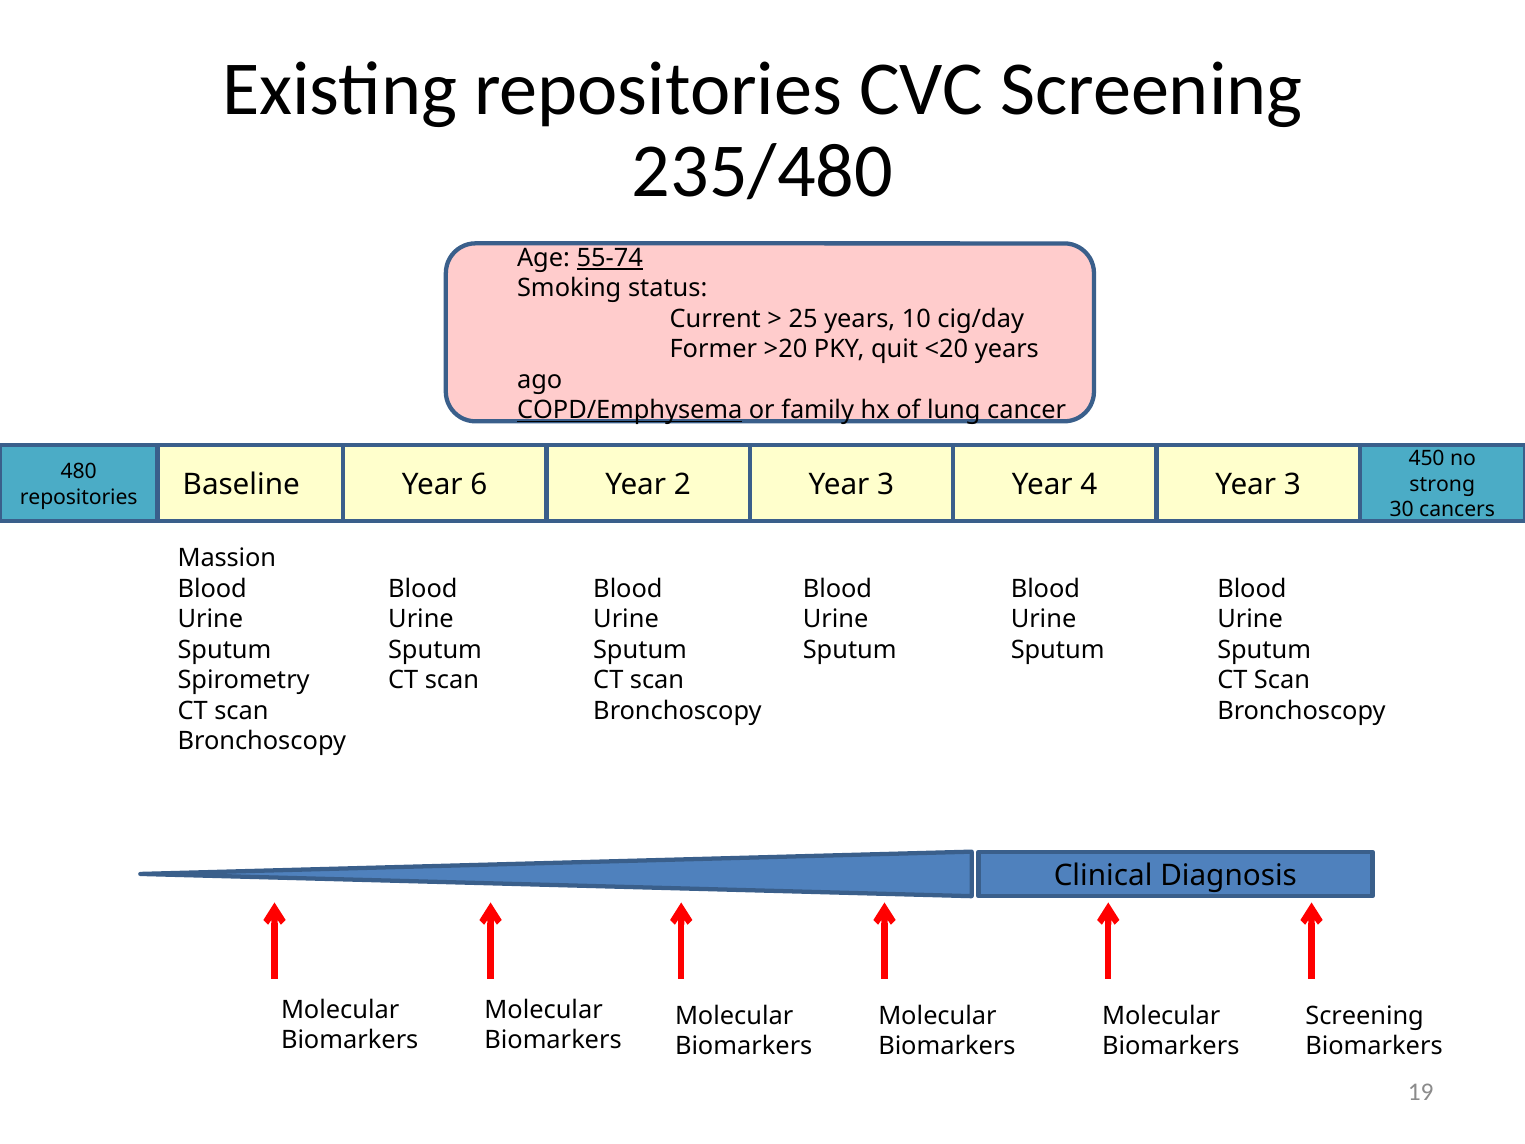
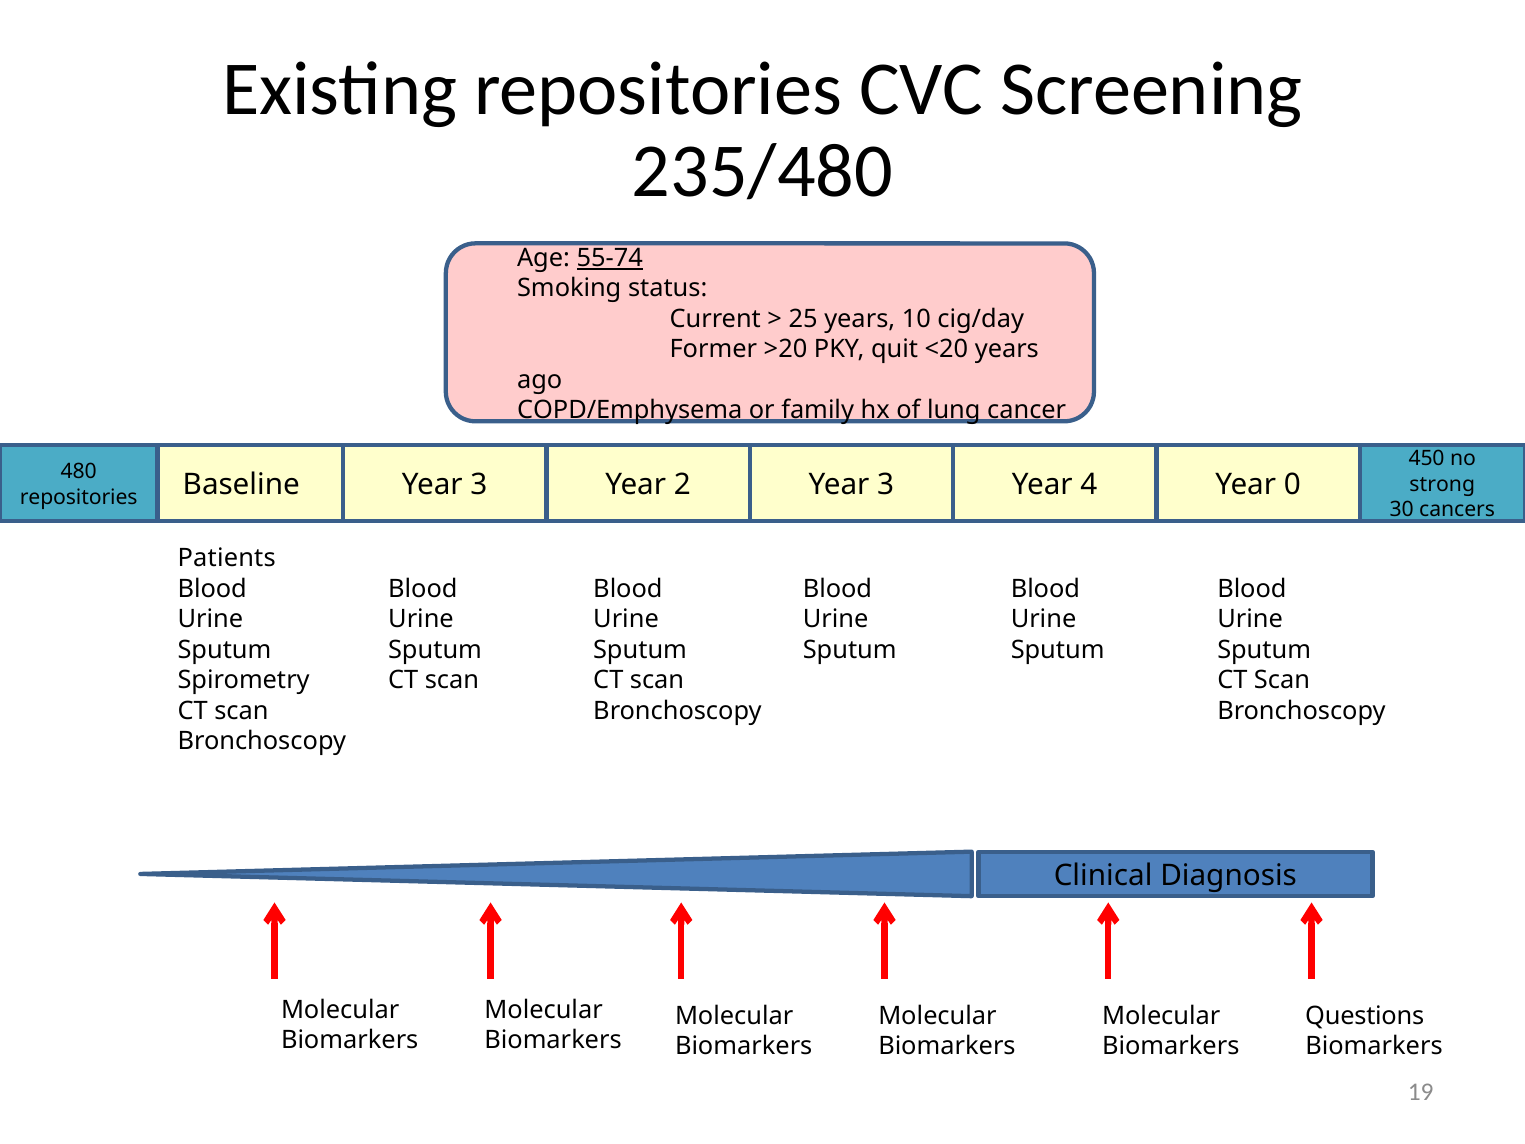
COPD/Emphysema underline: present -> none (630, 410)
Baseline Year 6: 6 -> 3 (479, 485)
3: 3 -> 0 (1292, 485)
Massion: Massion -> Patients (227, 558)
Screening: Screening -> Questions (1365, 1016)
